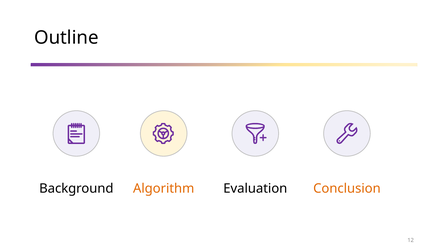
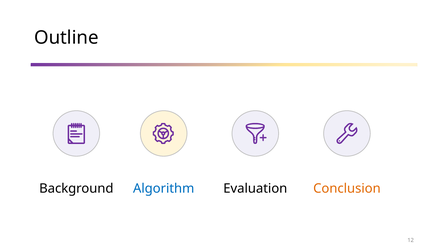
Algorithm colour: orange -> blue (164, 189)
